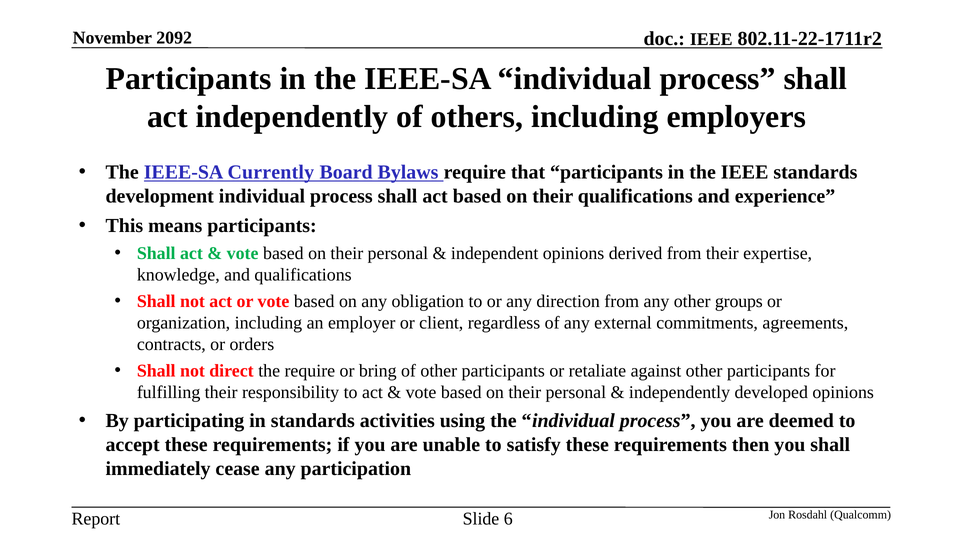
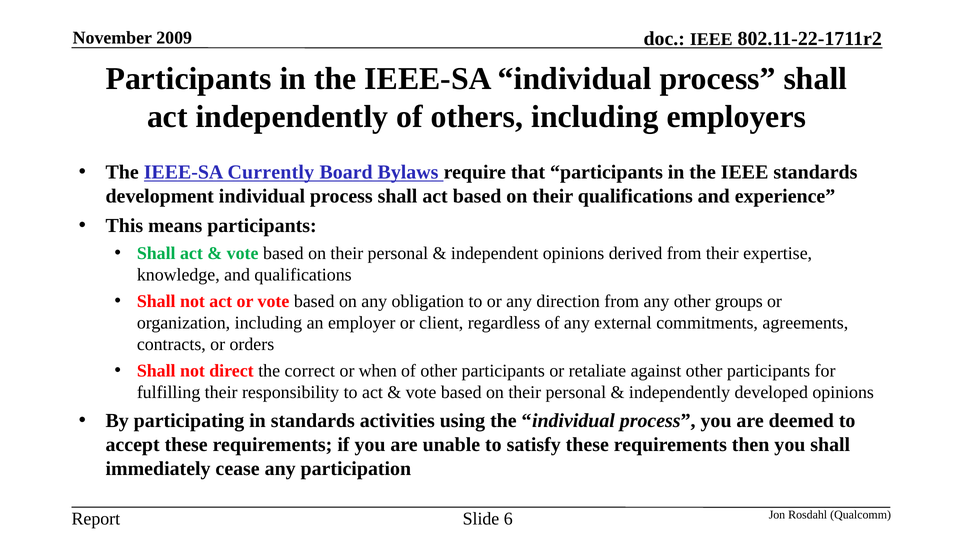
2092: 2092 -> 2009 (174, 38)
the require: require -> correct (310, 370)
bring: bring -> when (378, 370)
